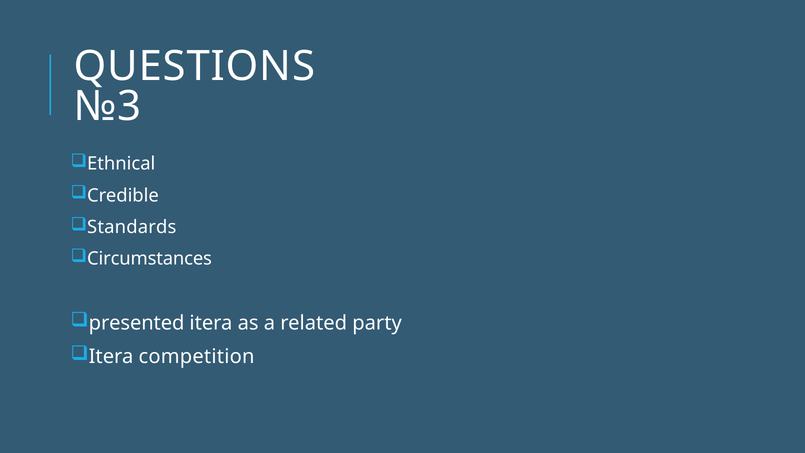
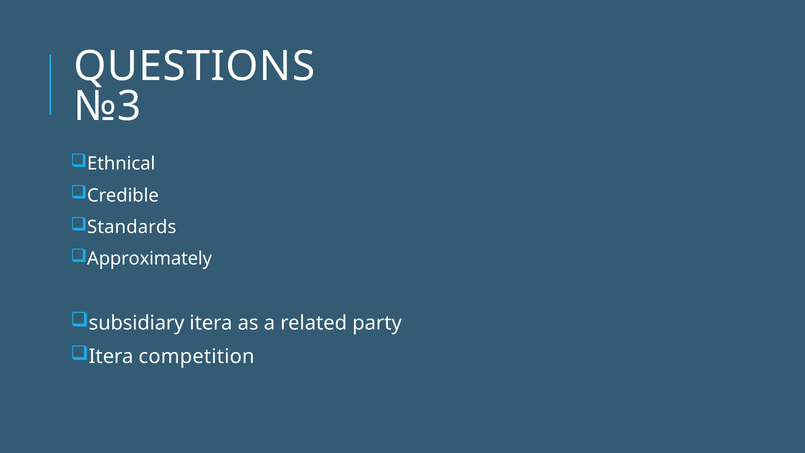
Circumstances: Circumstances -> Approximately (150, 259)
presented: presented -> subsidiary (137, 323)
